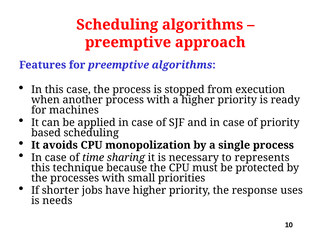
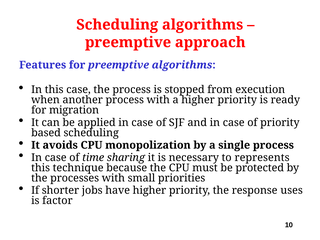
machines: machines -> migration (74, 110)
needs: needs -> factor (57, 201)
